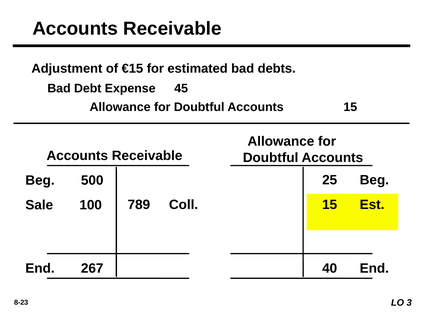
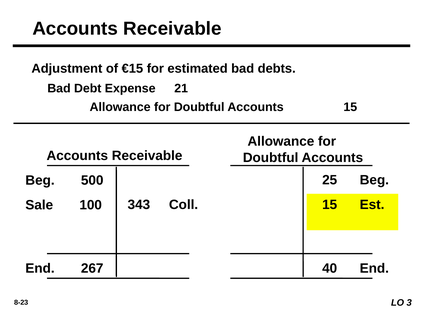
45: 45 -> 21 (181, 88)
789: 789 -> 343 (139, 205)
